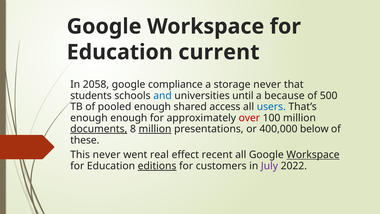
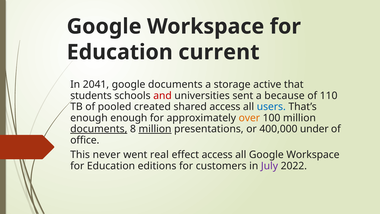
2058: 2058 -> 2041 (96, 84)
google compliance: compliance -> documents (175, 84)
storage never: never -> active (267, 84)
and colour: blue -> red (163, 96)
until: until -> sent (243, 96)
500: 500 -> 110 (329, 96)
pooled enough: enough -> created (152, 107)
over colour: red -> orange (249, 118)
below: below -> under (314, 129)
these: these -> office (85, 140)
effect recent: recent -> access (217, 155)
Workspace underline: present -> none (313, 155)
editions underline: present -> none (157, 166)
